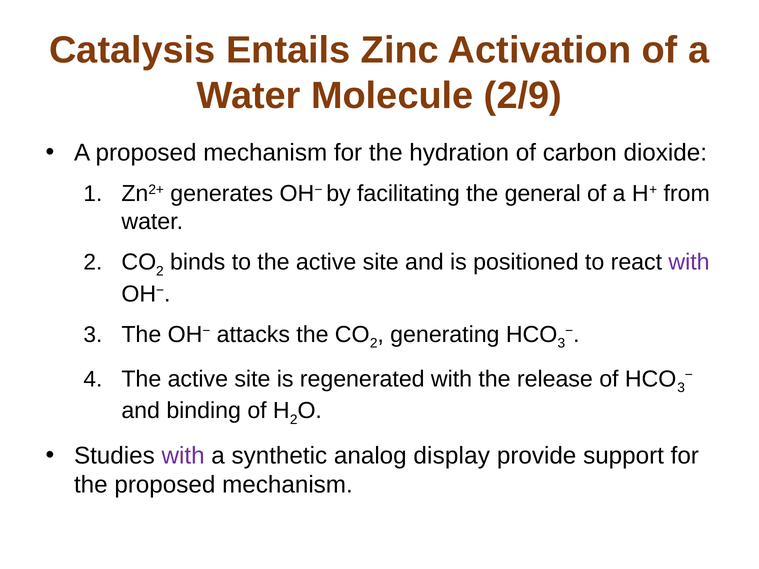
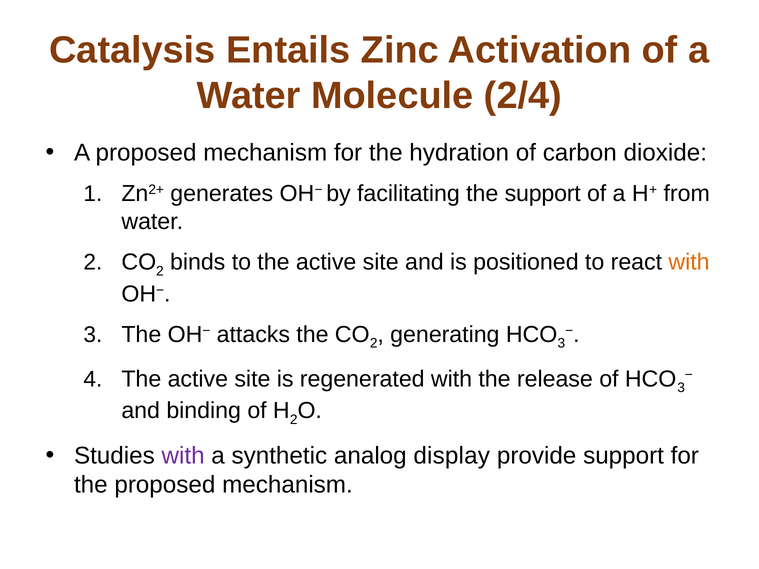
2/9: 2/9 -> 2/4 (523, 96)
the general: general -> support (543, 194)
with colour: purple -> orange (689, 262)
